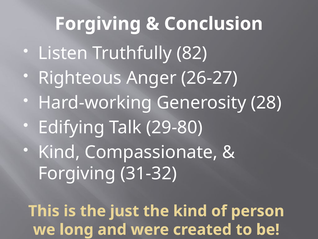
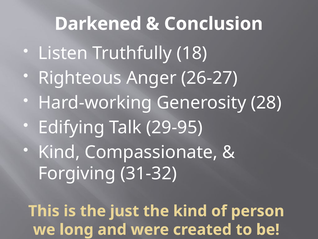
Forgiving: Forgiving -> Darkened (98, 24)
82: 82 -> 18 (192, 53)
29-80: 29-80 -> 29-95 (174, 127)
